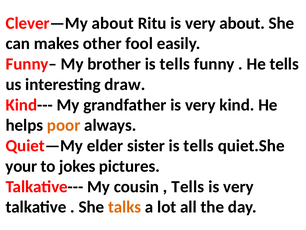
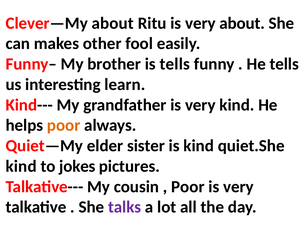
draw: draw -> learn (125, 84)
sister is tells: tells -> kind (199, 145)
your: your -> kind (21, 166)
Tells: Tells -> Poor (188, 186)
talks colour: orange -> purple (125, 207)
